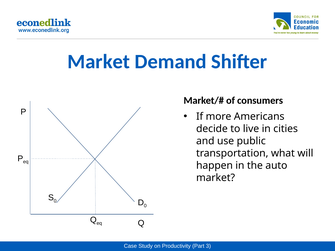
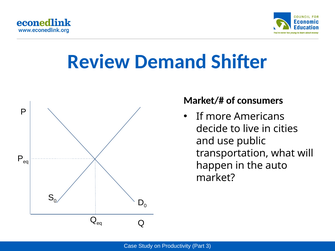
Market: Market -> Review (99, 62)
